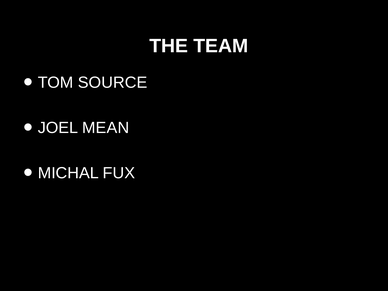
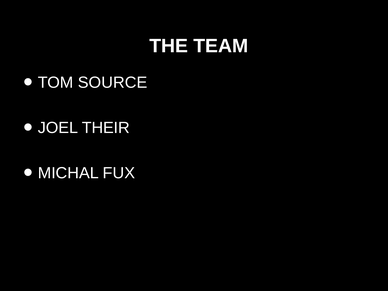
MEAN: MEAN -> THEIR (106, 128)
